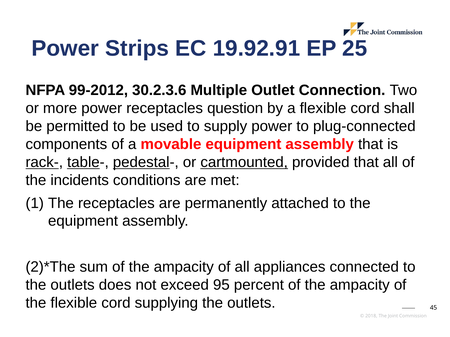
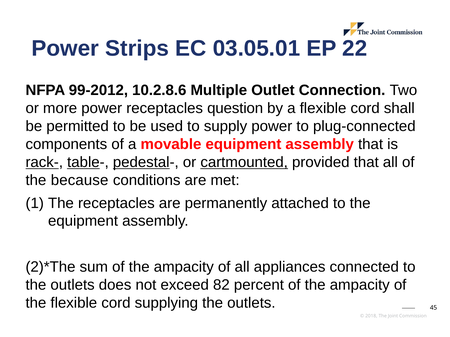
19.92.91: 19.92.91 -> 03.05.01 (256, 49)
25: 25 -> 22 (355, 49)
30.2.3.6: 30.2.3.6 -> 10.2.8.6 (159, 90)
incidents: incidents -> because (80, 180)
95: 95 -> 82 (221, 285)
